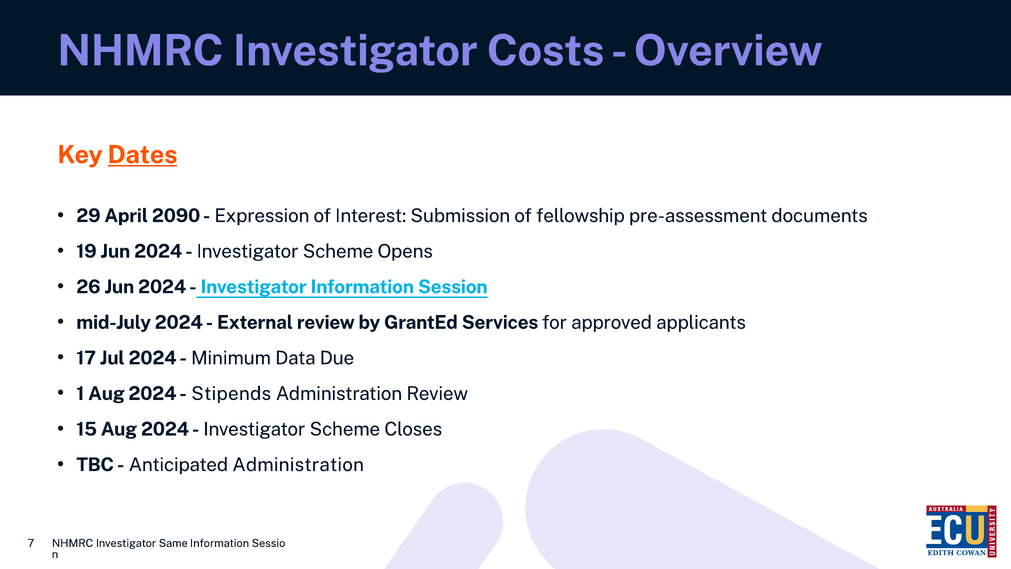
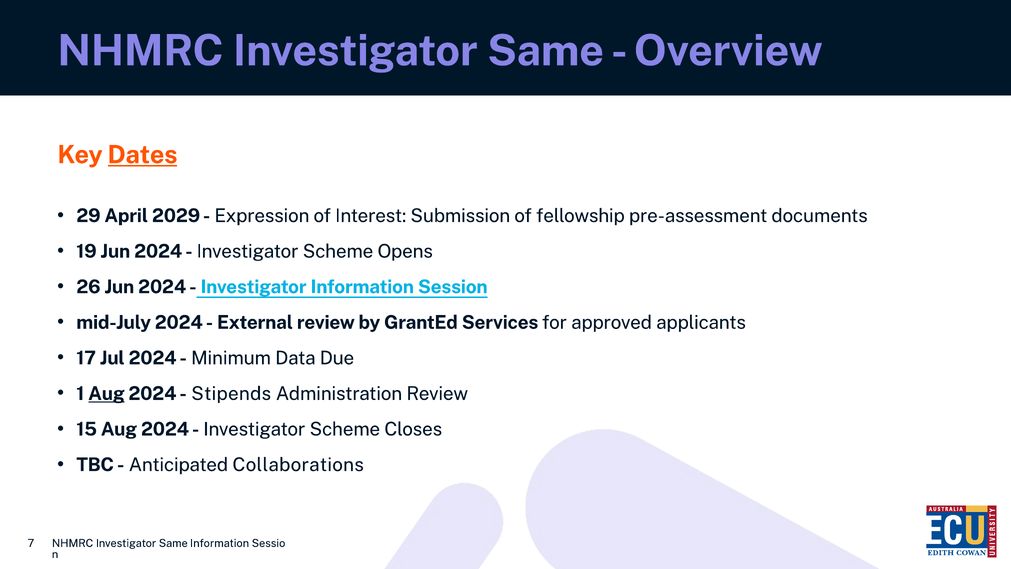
Costs: Costs -> Same (546, 51)
2090: 2090 -> 2029 (176, 216)
Aug underline: none -> present (106, 393)
Anticipated Administration: Administration -> Collaborations (298, 465)
